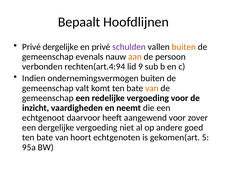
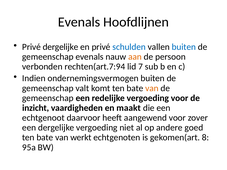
Bepaalt: Bepaalt -> Evenals (79, 22)
schulden colour: purple -> blue (129, 47)
buiten colour: orange -> blue (184, 47)
rechten(art.4:94: rechten(art.4:94 -> rechten(art.7:94 (95, 67)
9: 9 -> 7 (141, 67)
neemt: neemt -> maakt (129, 108)
hoort: hoort -> werkt (81, 138)
5: 5 -> 8 (206, 138)
